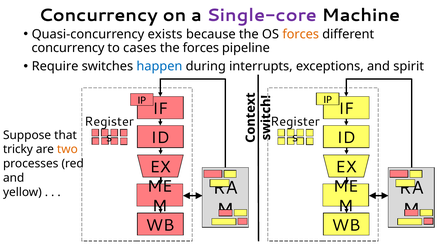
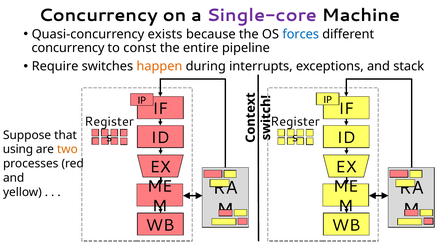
forces colour: orange -> blue (301, 34)
cases: cases -> const (140, 48)
the forces: forces -> entire (201, 48)
happen colour: blue -> orange (159, 66)
spirit: spirit -> stack (409, 66)
tricky: tricky -> using (18, 149)
